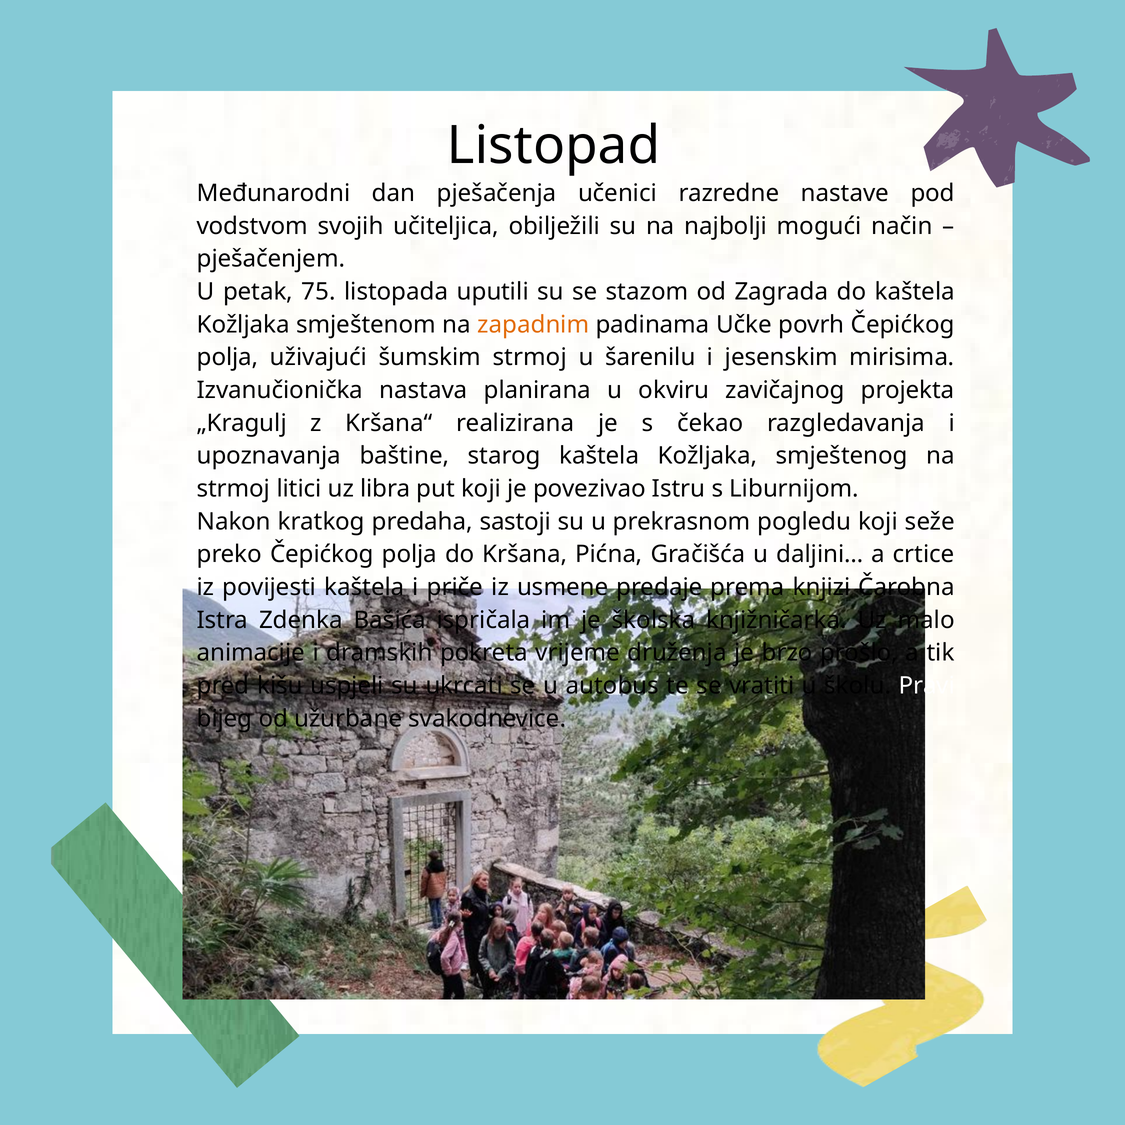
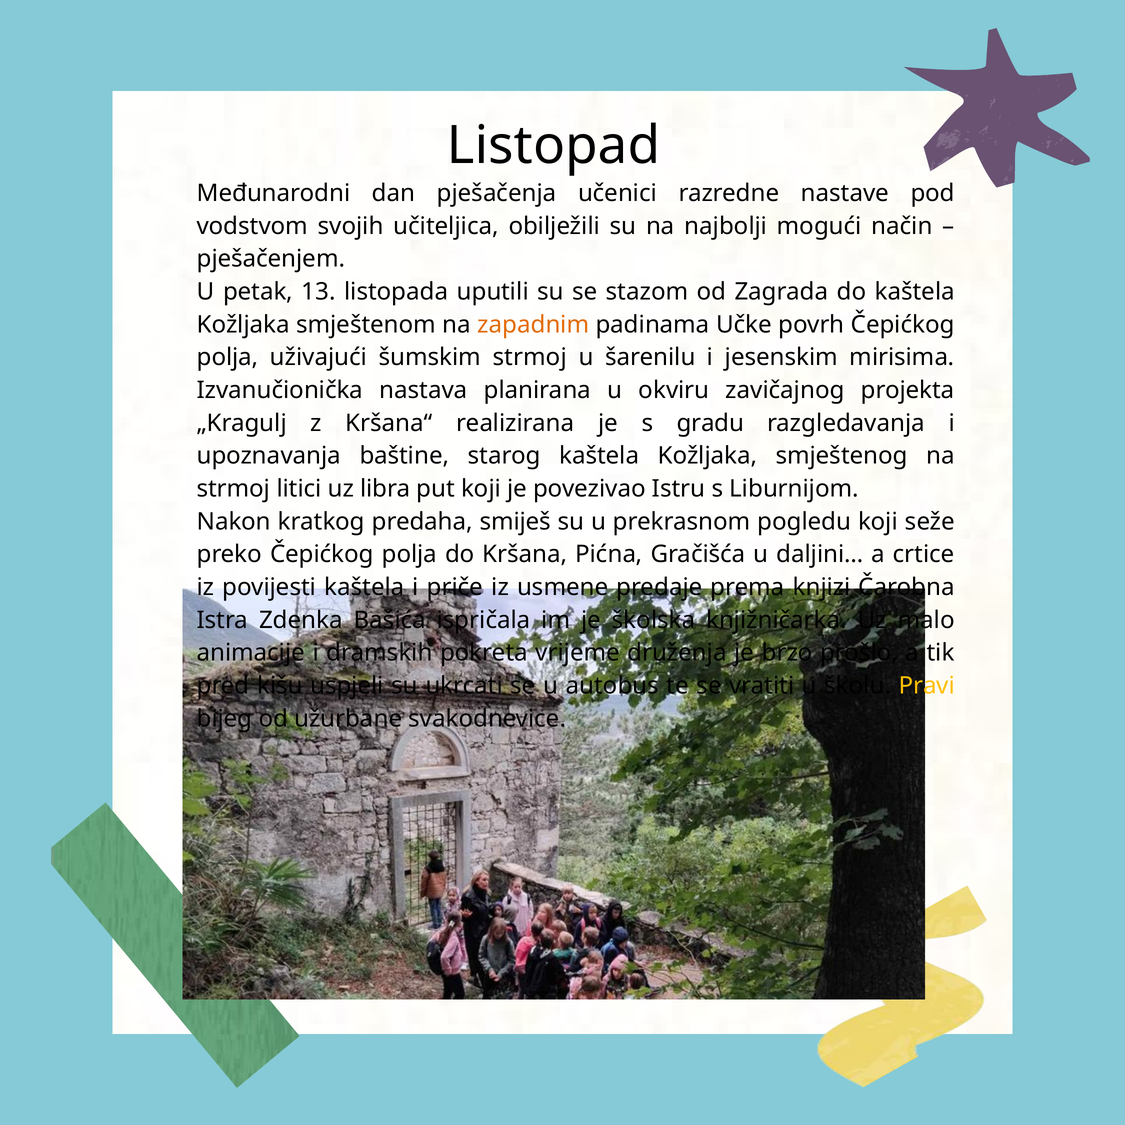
75: 75 -> 13 (319, 292)
čekao: čekao -> gradu (710, 423)
sastoji: sastoji -> smiješ (515, 522)
Pravi colour: white -> yellow (927, 686)
